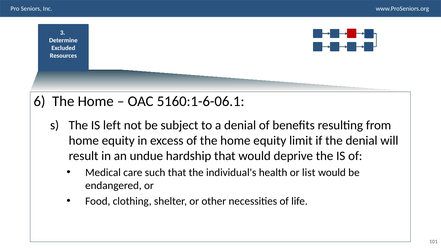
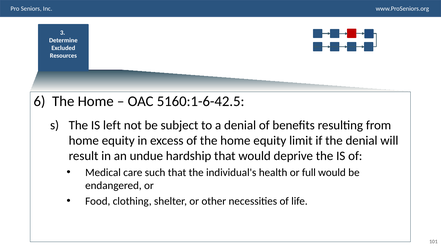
5160:1-6-06.1: 5160:1-6-06.1 -> 5160:1-6-42.5 (201, 101)
list: list -> full (309, 172)
